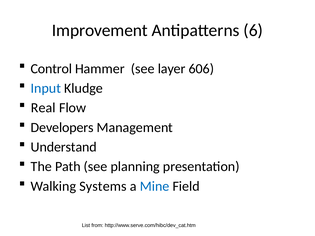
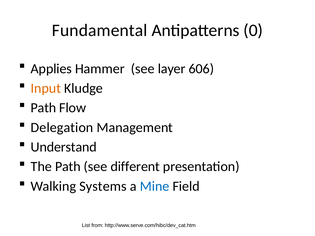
Improvement: Improvement -> Fundamental (100, 30)
6: 6 -> 0 (253, 30)
Control: Control -> Applies (51, 69)
Input colour: blue -> orange (46, 88)
Real: Real -> Path (43, 108)
Developers: Developers -> Delegation (62, 128)
planning: planning -> different (135, 167)
